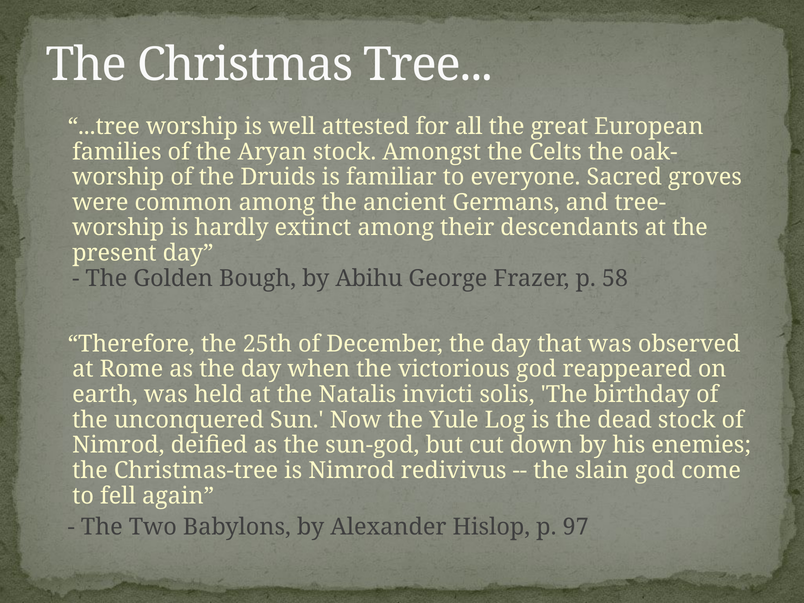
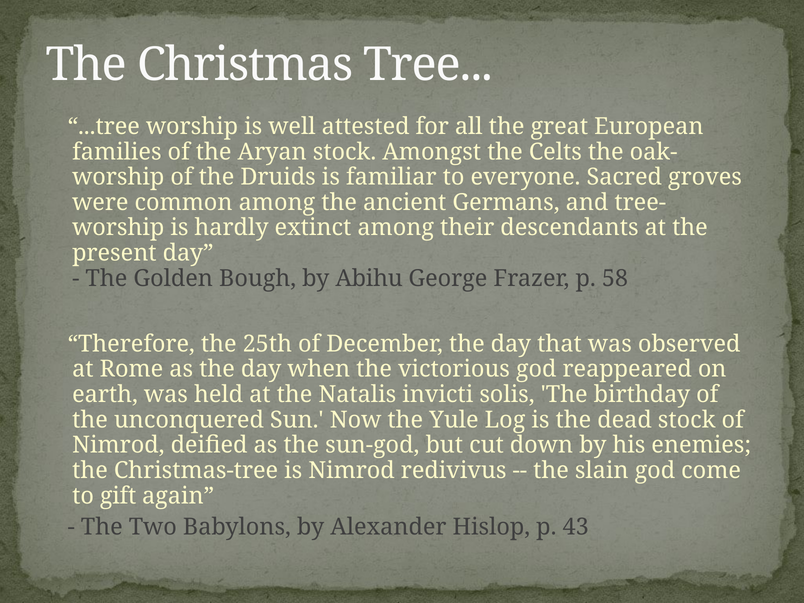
fell: fell -> gift (118, 496)
97: 97 -> 43 (576, 527)
